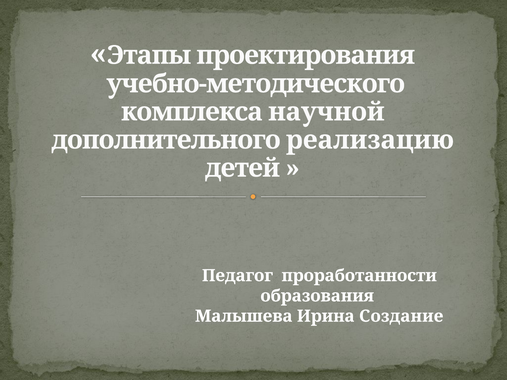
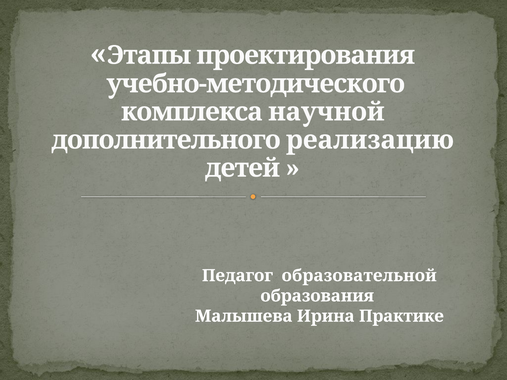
проработанности: проработанности -> образовательной (359, 276)
Создание: Создание -> Практике (401, 316)
